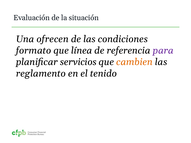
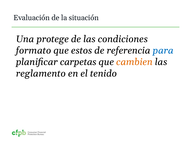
ofrecen: ofrecen -> protege (53, 39)
línea: línea -> estos (82, 51)
para colour: purple -> blue (163, 51)
servicios: servicios -> carpetas (78, 62)
